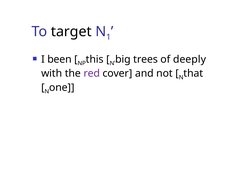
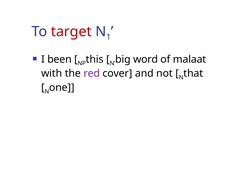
target colour: black -> red (71, 32)
trees: trees -> word (146, 60)
deeply: deeply -> malaat (190, 60)
